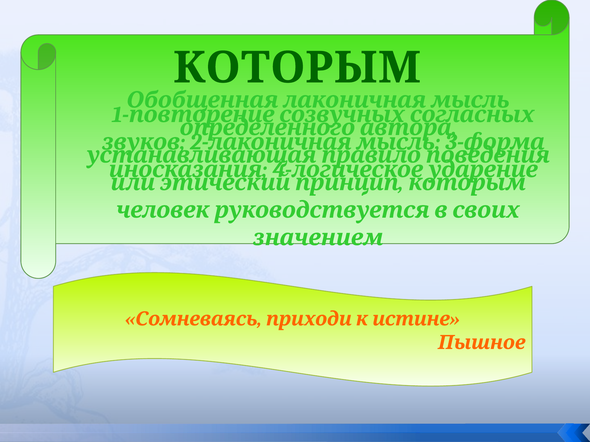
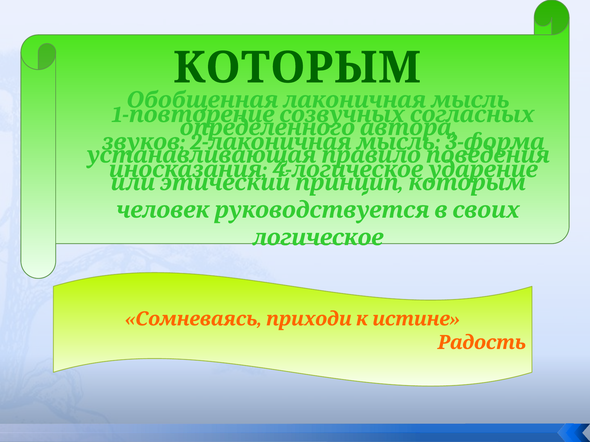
значением: значением -> логическое (318, 238)
Пышное: Пышное -> Радость (482, 343)
